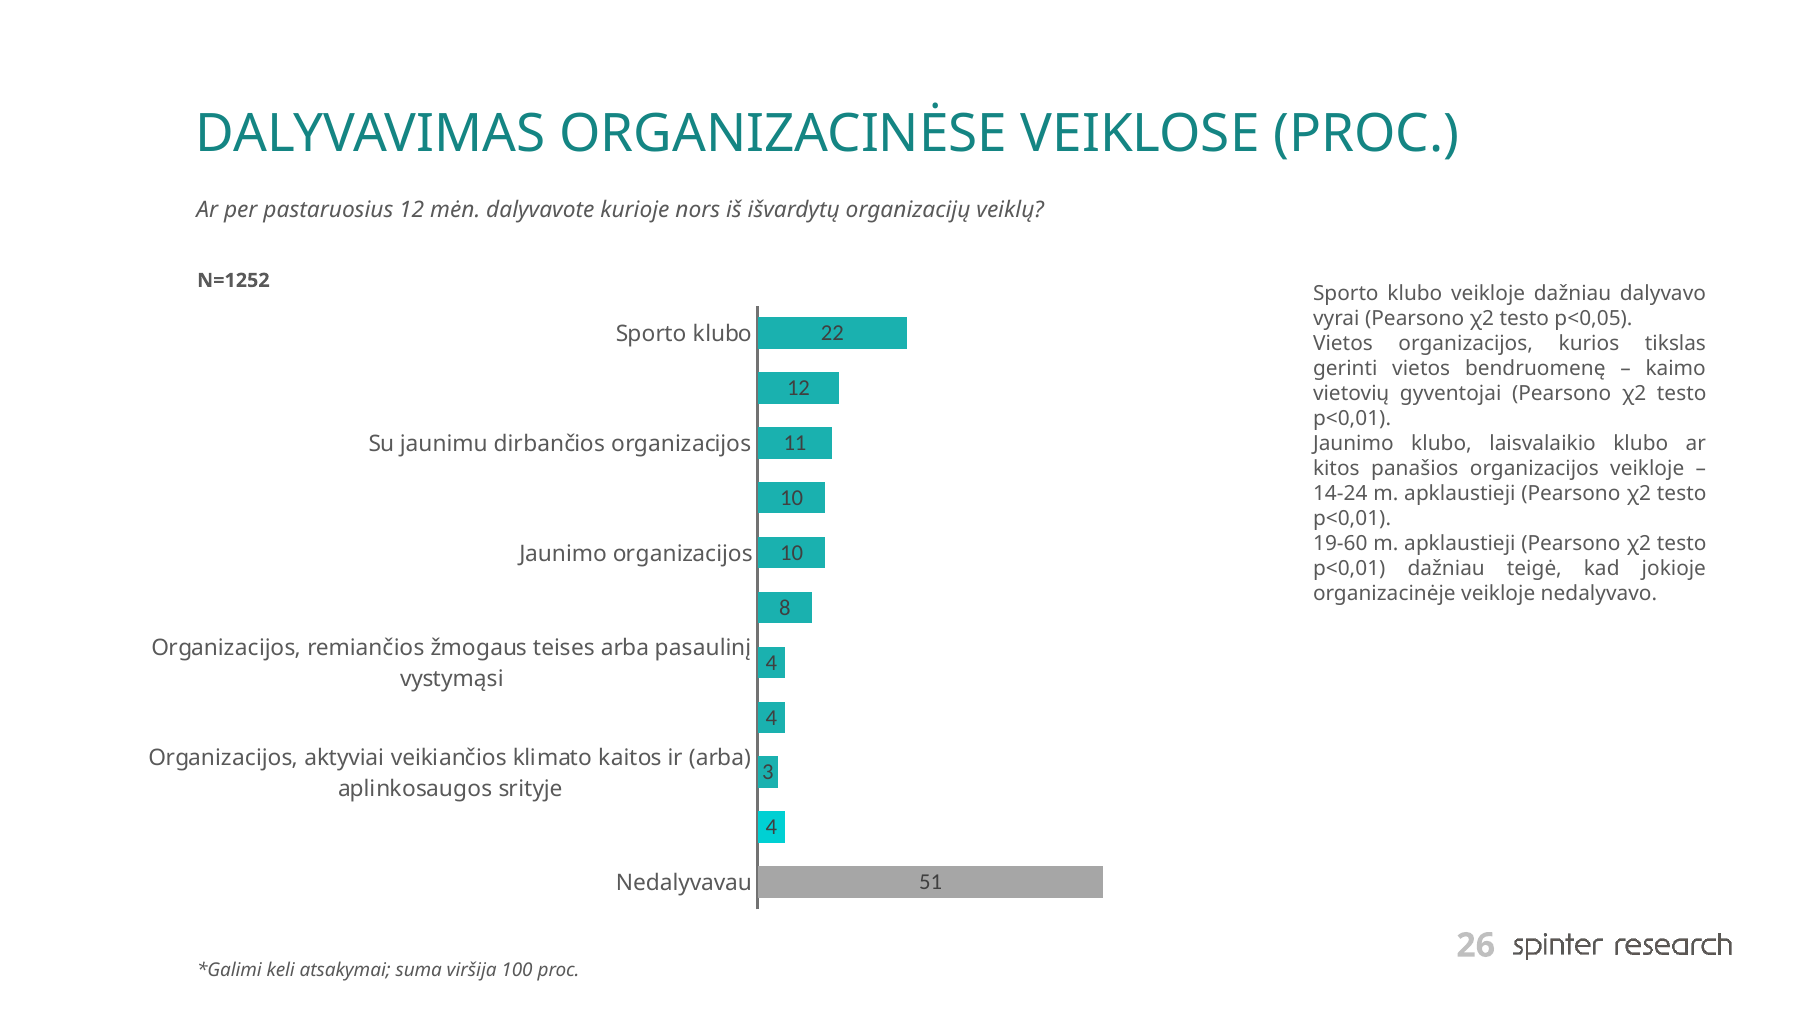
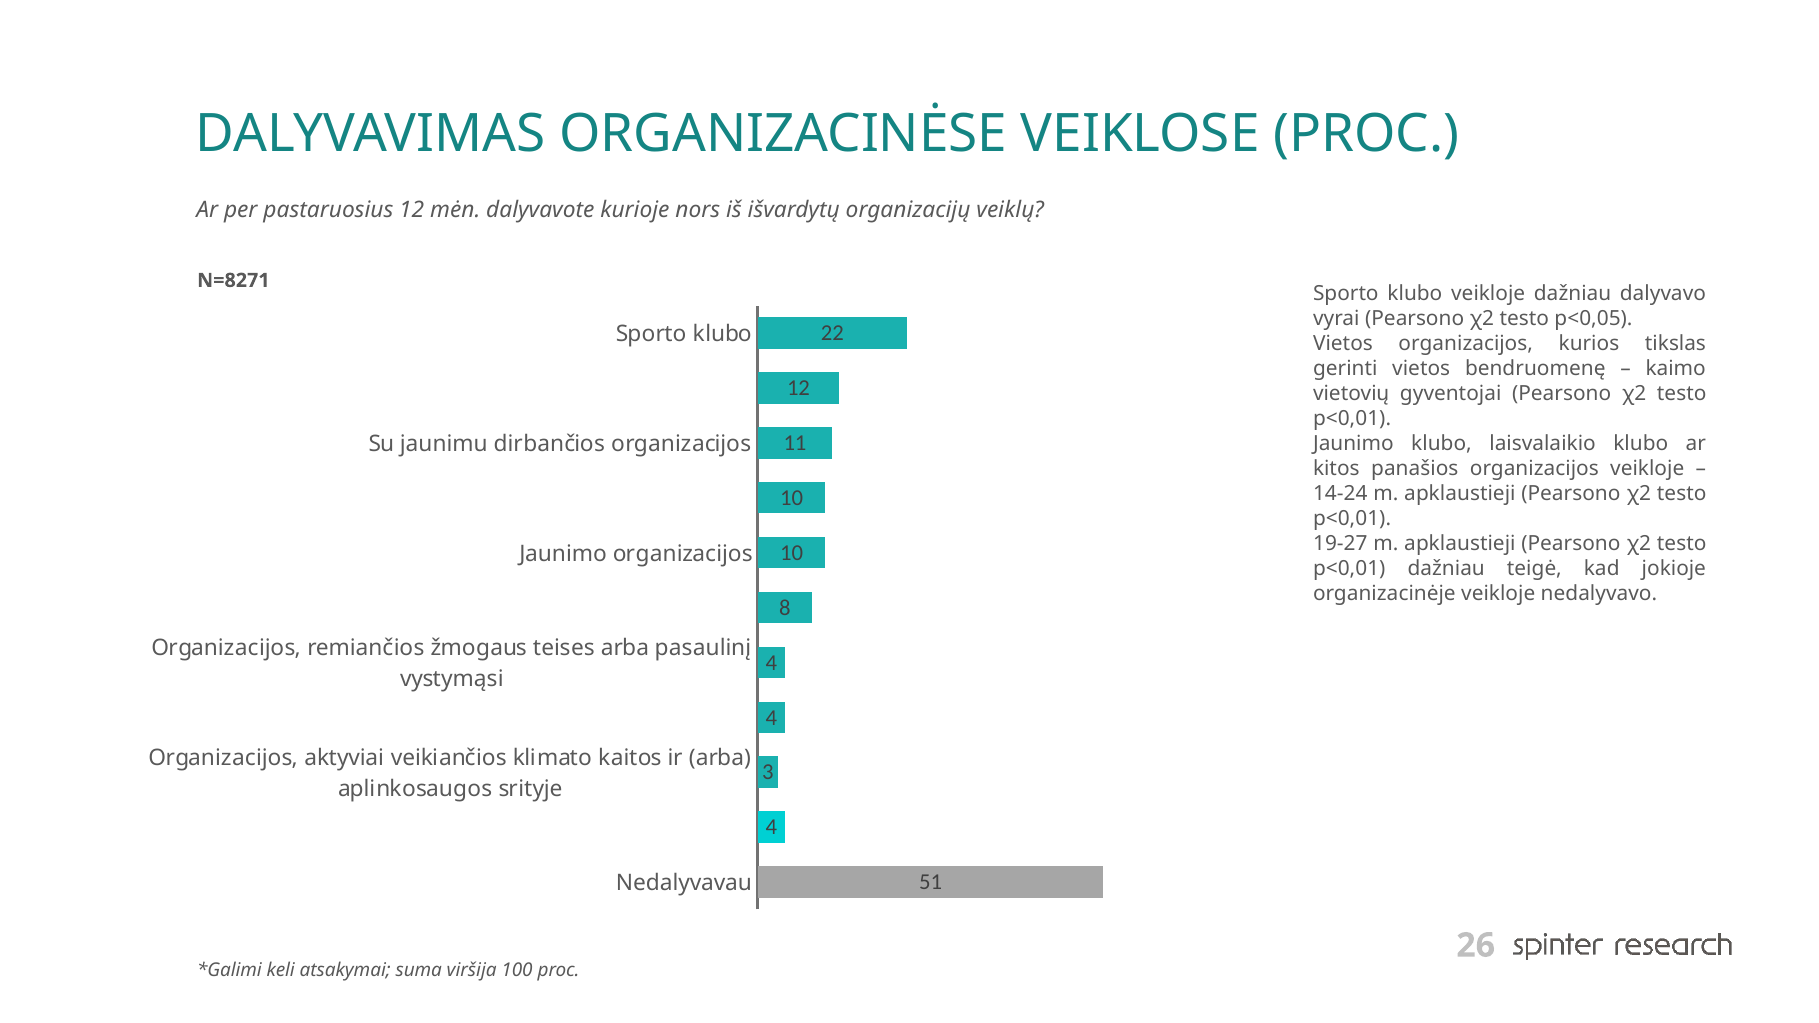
N=1252: N=1252 -> N=8271 (233, 280)
19-60: 19-60 -> 19-27 (1340, 544)
